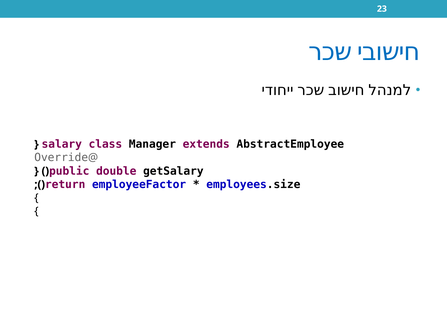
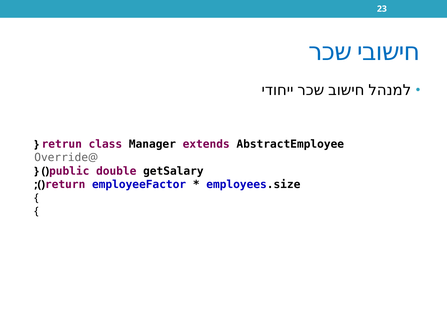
salary: salary -> retrun (62, 144)
